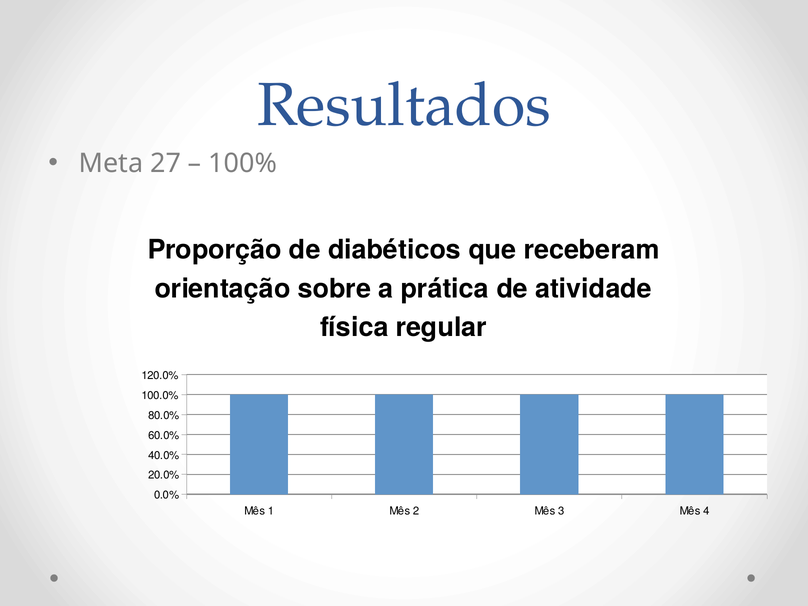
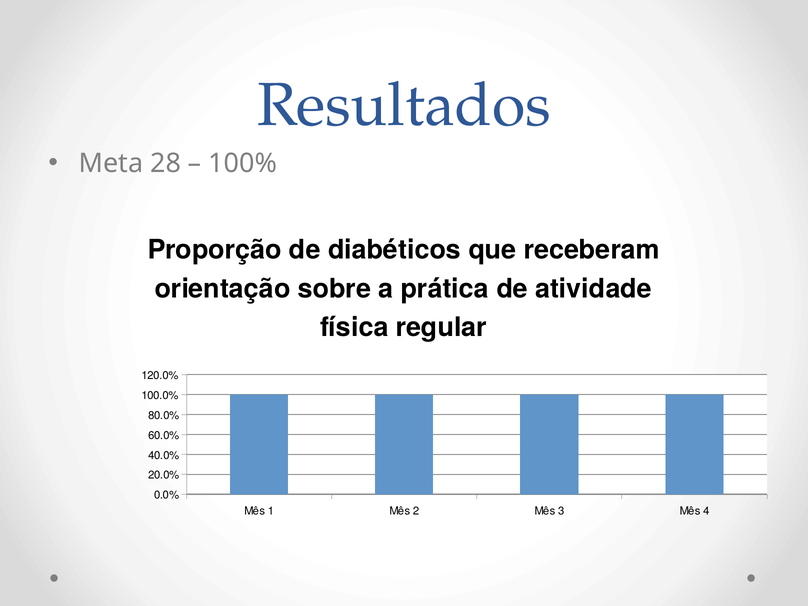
27: 27 -> 28 (166, 163)
